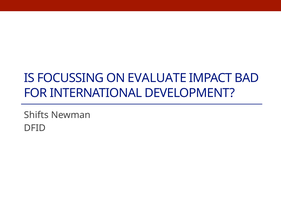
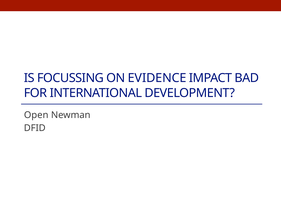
EVALUATE: EVALUATE -> EVIDENCE (157, 78)
Shifts: Shifts -> Open (36, 115)
